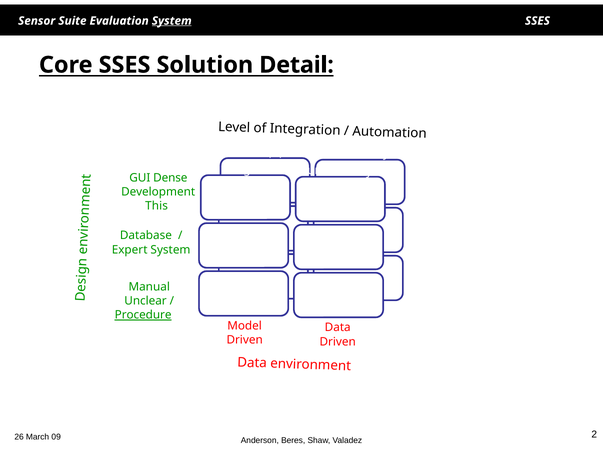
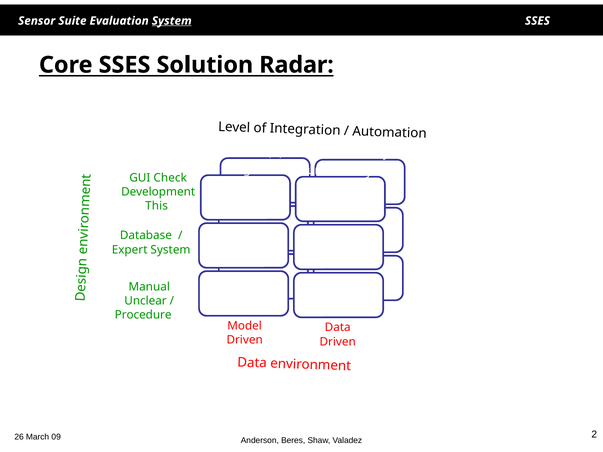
Detail: Detail -> Radar (297, 65)
Dense: Dense -> Check (170, 178)
Procedure underline: present -> none (143, 315)
